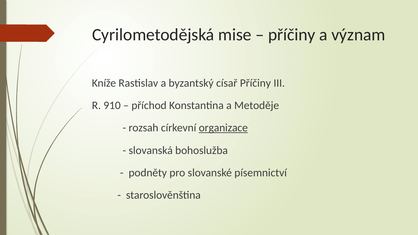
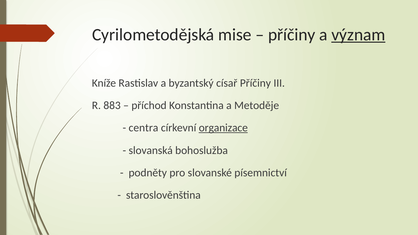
význam underline: none -> present (358, 35)
910: 910 -> 883 (112, 106)
rozsah: rozsah -> centra (143, 128)
